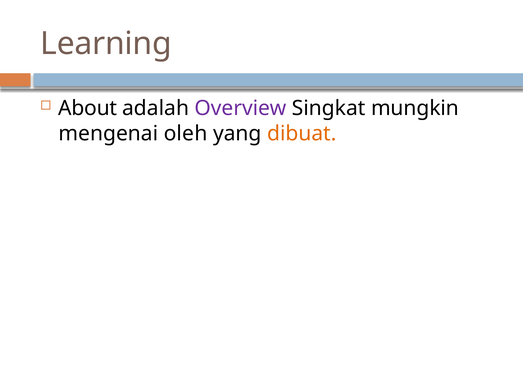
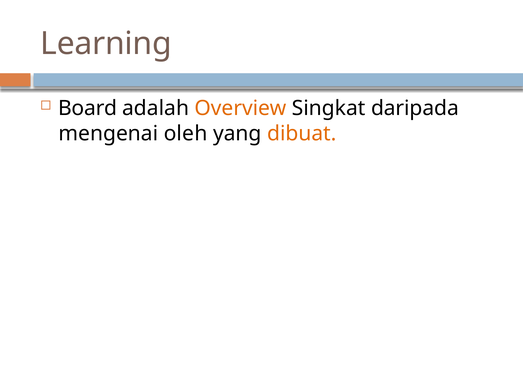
About: About -> Board (88, 108)
Overview colour: purple -> orange (241, 108)
mungkin: mungkin -> daripada (415, 108)
